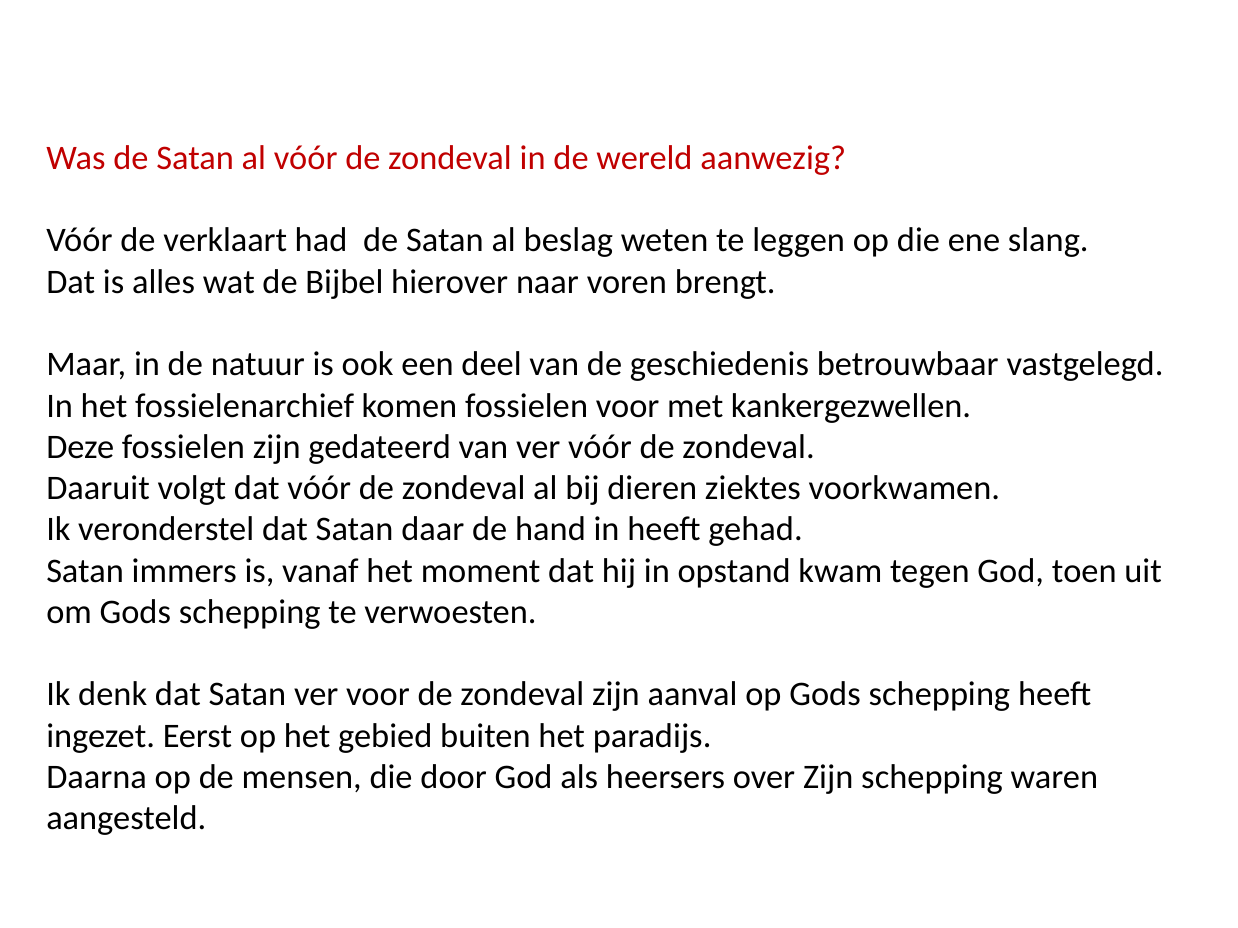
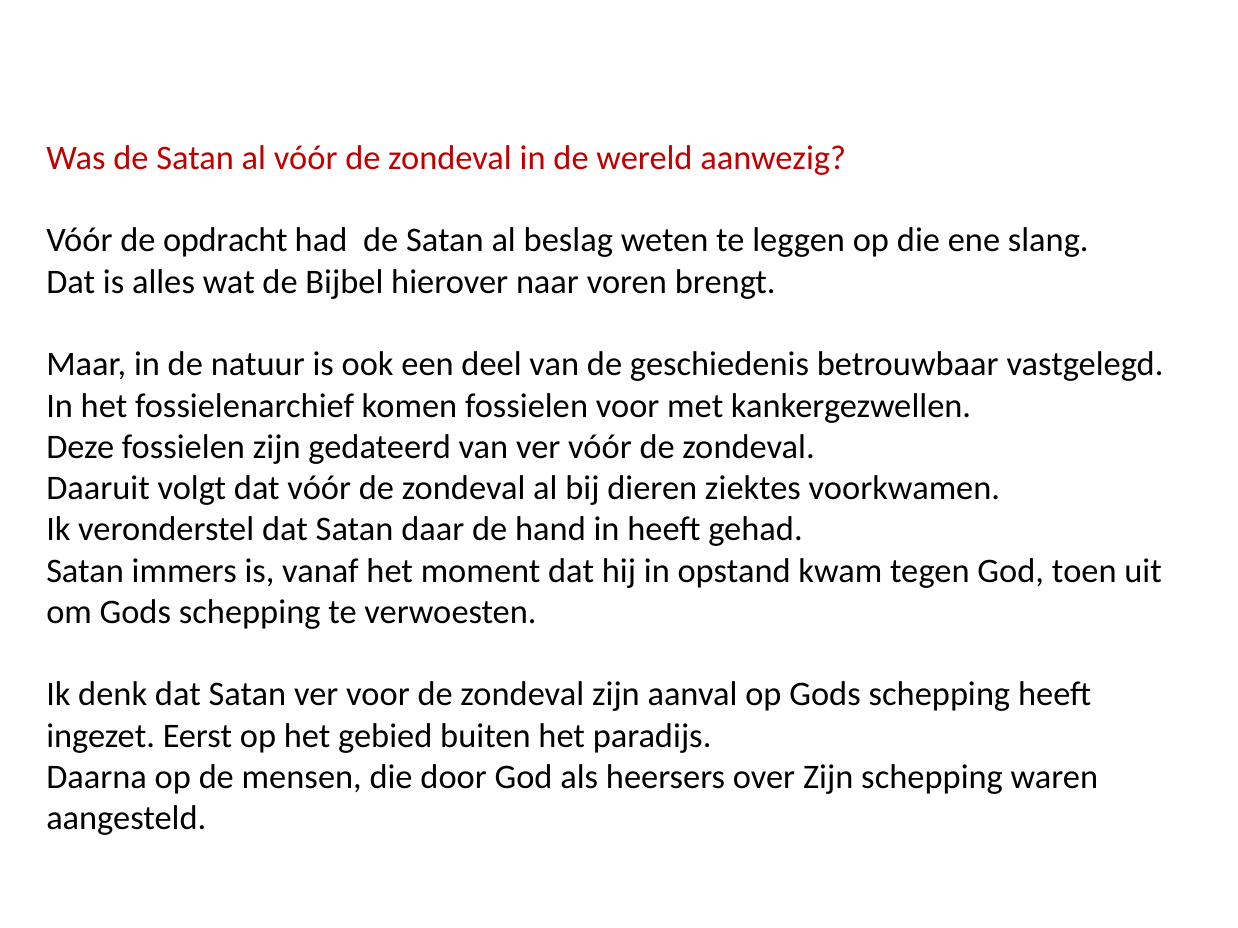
verklaart: verklaart -> opdracht (225, 241)
